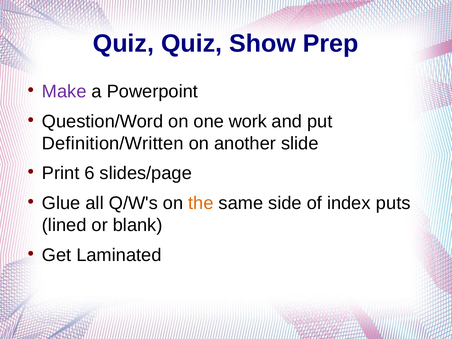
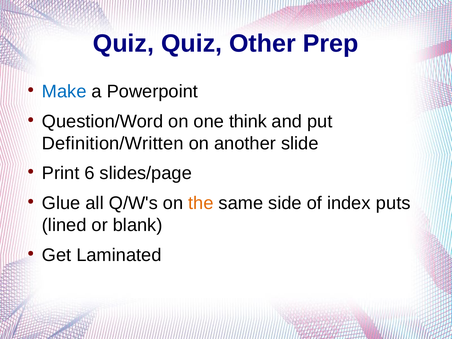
Show: Show -> Other (263, 44)
Make colour: purple -> blue (64, 92)
work: work -> think (248, 121)
